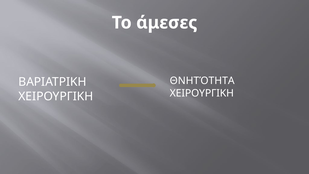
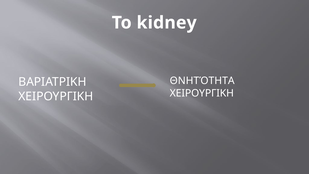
άμεσες: άμεσες -> kidney (167, 23)
